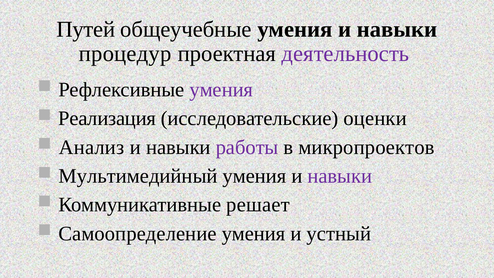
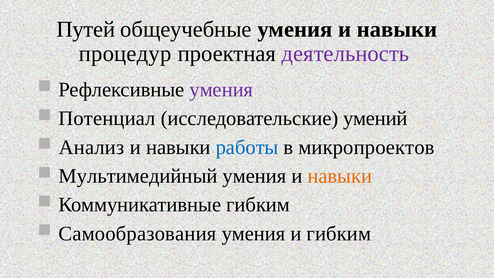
Реализация: Реализация -> Потенциал (107, 118)
оценки: оценки -> умений (375, 118)
работы colour: purple -> blue (247, 147)
навыки colour: purple -> orange (340, 176)
Коммуникативные решает: решает -> гибким (258, 205)
Самоопределение: Самоопределение -> Самообразования (137, 234)
и устный: устный -> гибким (339, 234)
